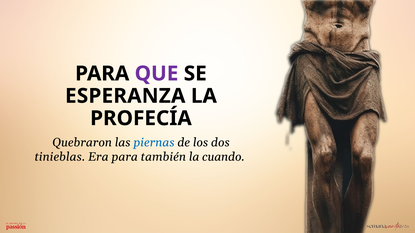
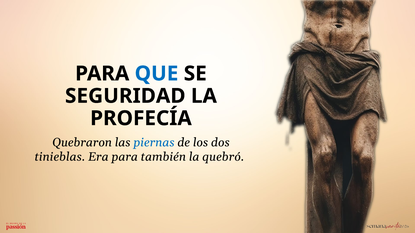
QUE colour: purple -> blue (157, 74)
ESPERANZA: ESPERANZA -> SEGURIDAD (125, 96)
cuando: cuando -> quebró (223, 157)
